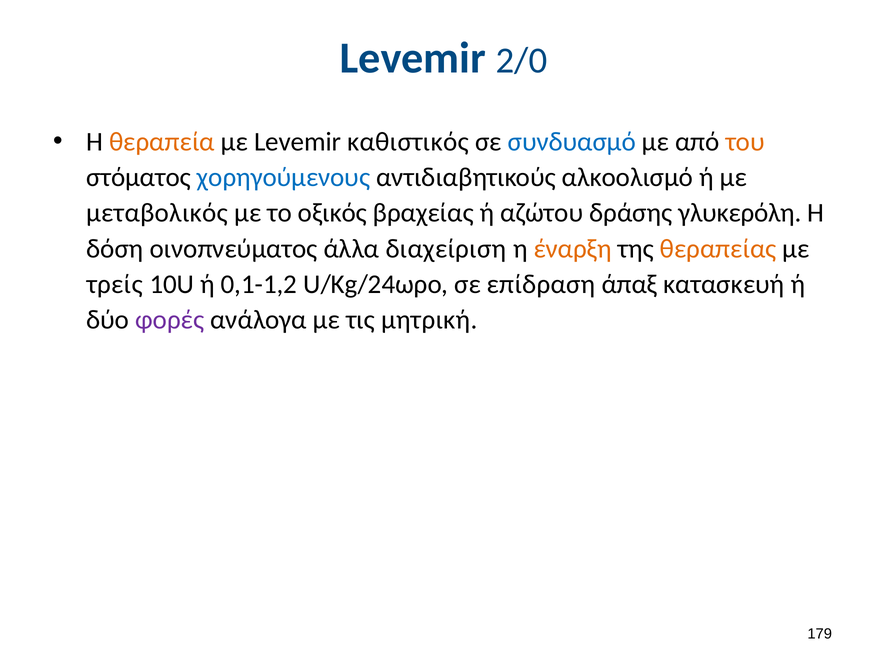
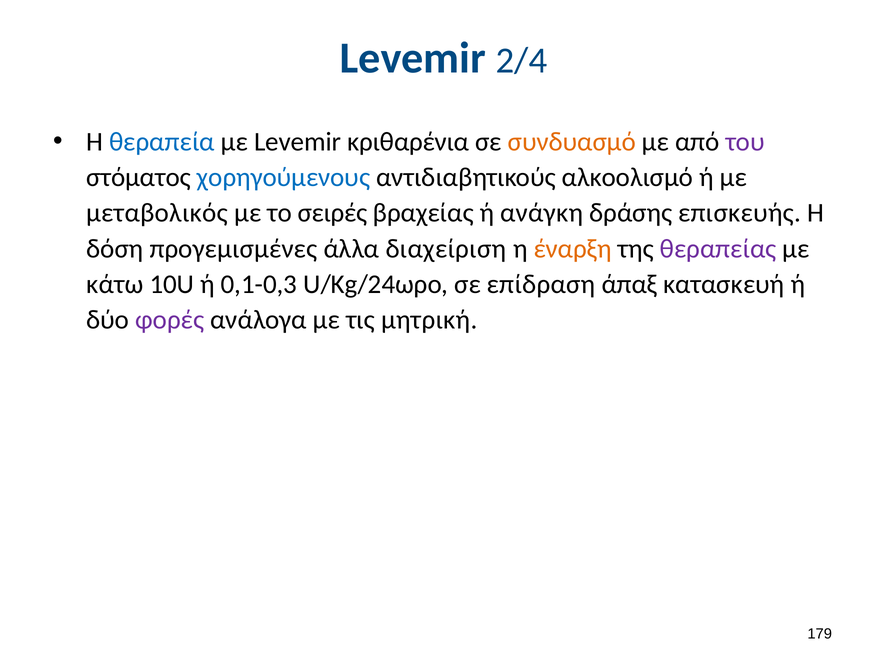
2/0: 2/0 -> 2/4 (521, 61)
θεραπεία colour: orange -> blue (162, 142)
καθιστικός: καθιστικός -> κριθαρένια (408, 142)
συνδυασμό colour: blue -> orange (572, 142)
του colour: orange -> purple (745, 142)
οξικός: οξικός -> σειρές (333, 213)
αζώτου: αζώτου -> ανάγκη (542, 213)
γλυκερόλη: γλυκερόλη -> επισκευής (740, 213)
οινοπνεύματος: οινοπνεύματος -> προγεμισμένες (233, 248)
θεραπείας colour: orange -> purple (718, 248)
τρείς: τρείς -> κάτω (115, 284)
0,1-1,2: 0,1-1,2 -> 0,1-0,3 (259, 284)
